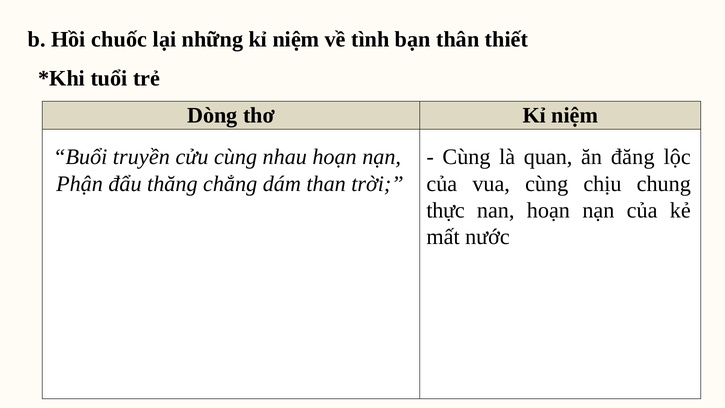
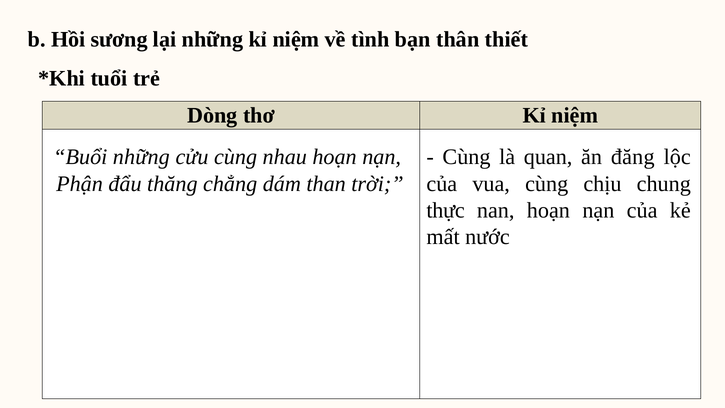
chuốc: chuốc -> sương (119, 39)
Buổi truyền: truyền -> những (141, 157)
